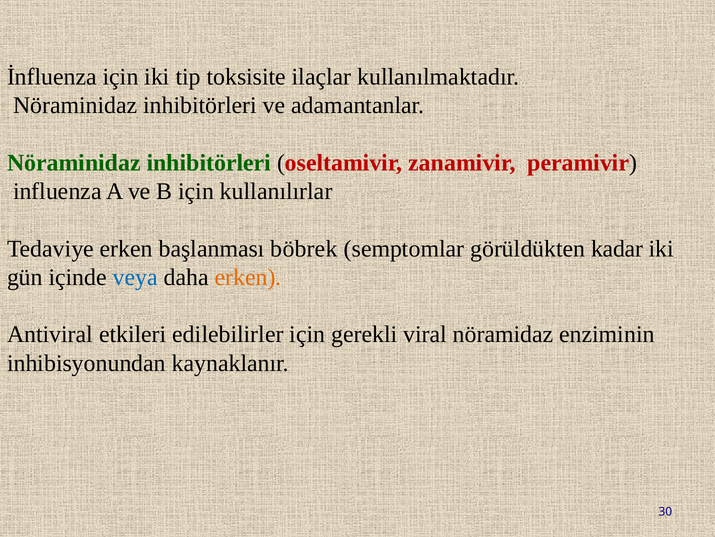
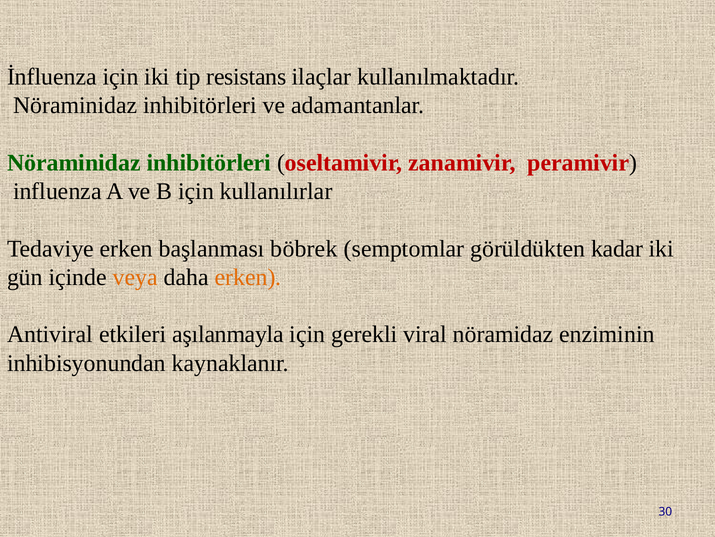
toksisite: toksisite -> resistans (246, 77)
veya colour: blue -> orange (135, 277)
edilebilirler: edilebilirler -> aşılanmayla (228, 334)
